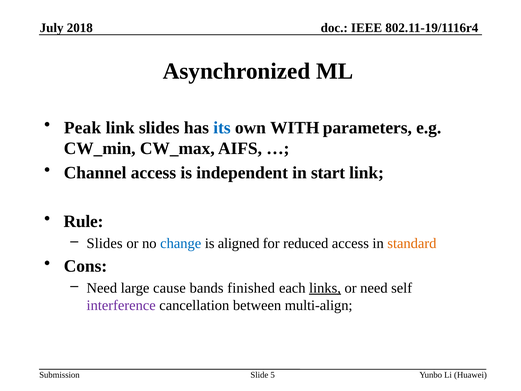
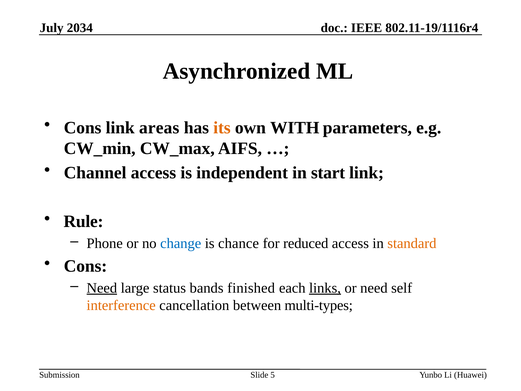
2018: 2018 -> 2034 (80, 28)
Peak: Peak -> Cons (83, 128)
link slides: slides -> areas (159, 128)
its colour: blue -> orange (222, 128)
Slides: Slides -> Phone (105, 243)
aligned: aligned -> chance (239, 243)
Need underline: none -> present (102, 288)
cause: cause -> status (170, 288)
interference colour: purple -> orange (121, 305)
multi-align: multi-align -> multi-types (319, 305)
